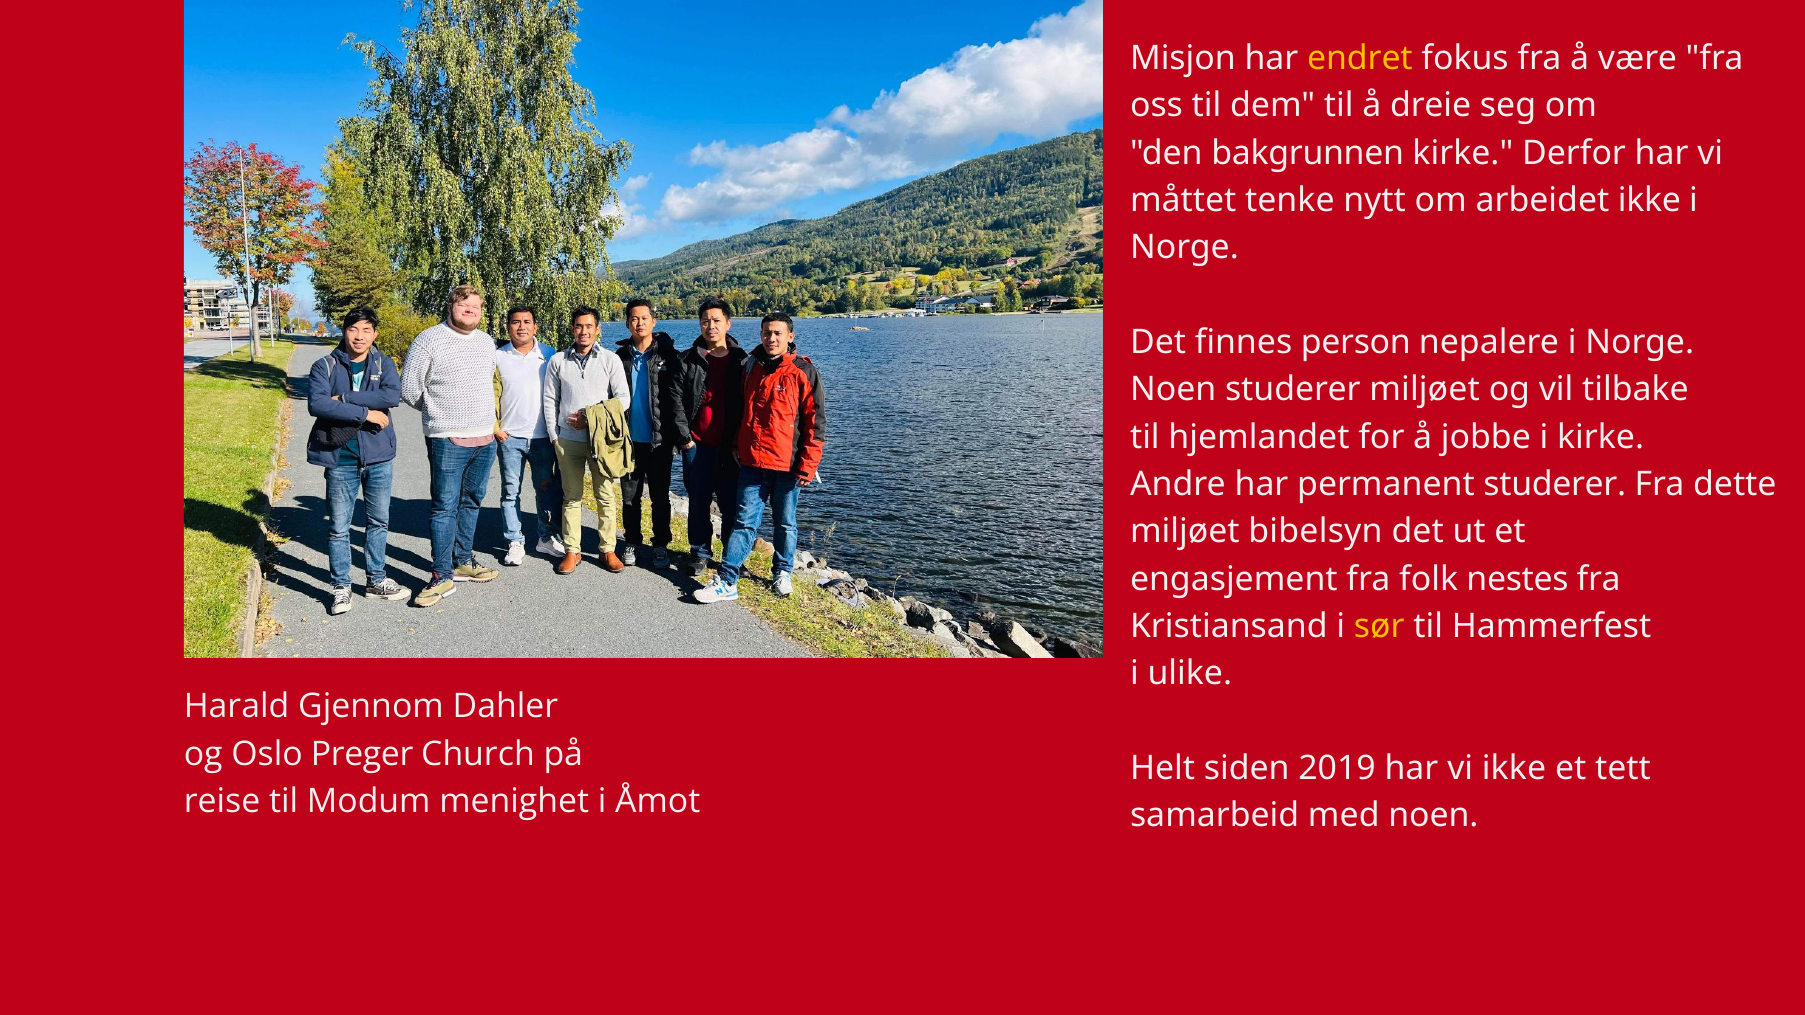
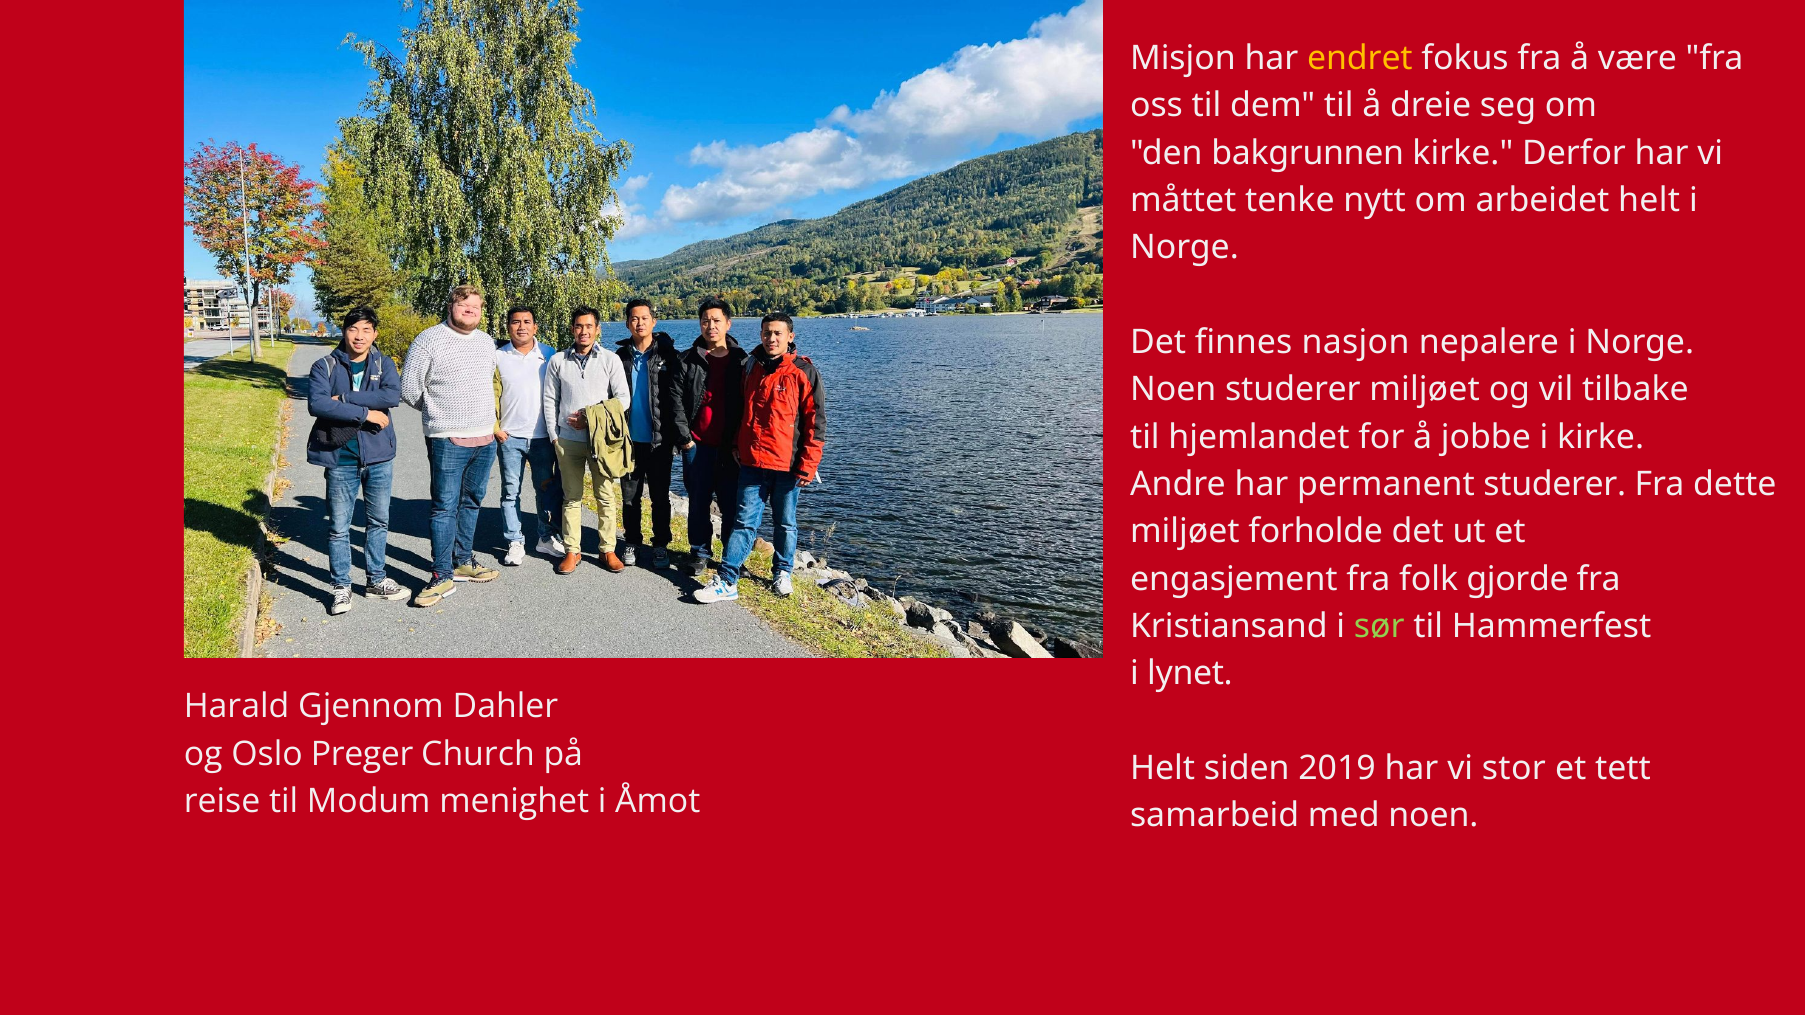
arbeidet ikke: ikke -> helt (1649, 200)
person: person -> nasjon (1355, 342)
bibelsyn: bibelsyn -> forholde (1316, 532)
nestes: nestes -> gjorde (1518, 579)
sør colour: yellow -> light green (1379, 627)
ulike: ulike -> lynet (1190, 674)
vi ikke: ikke -> stor (1514, 769)
